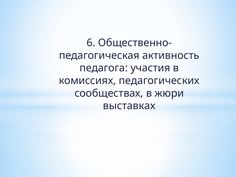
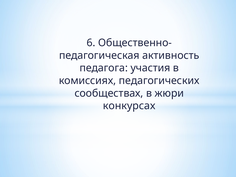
выставках: выставках -> конкурсах (129, 106)
